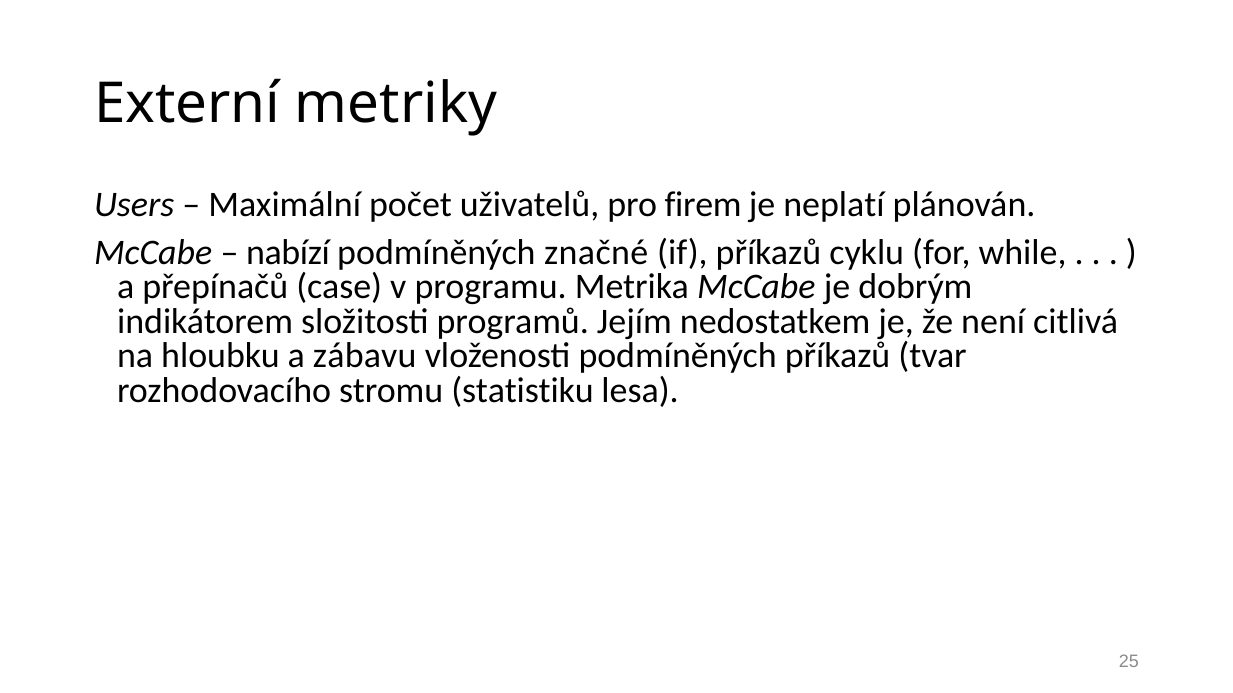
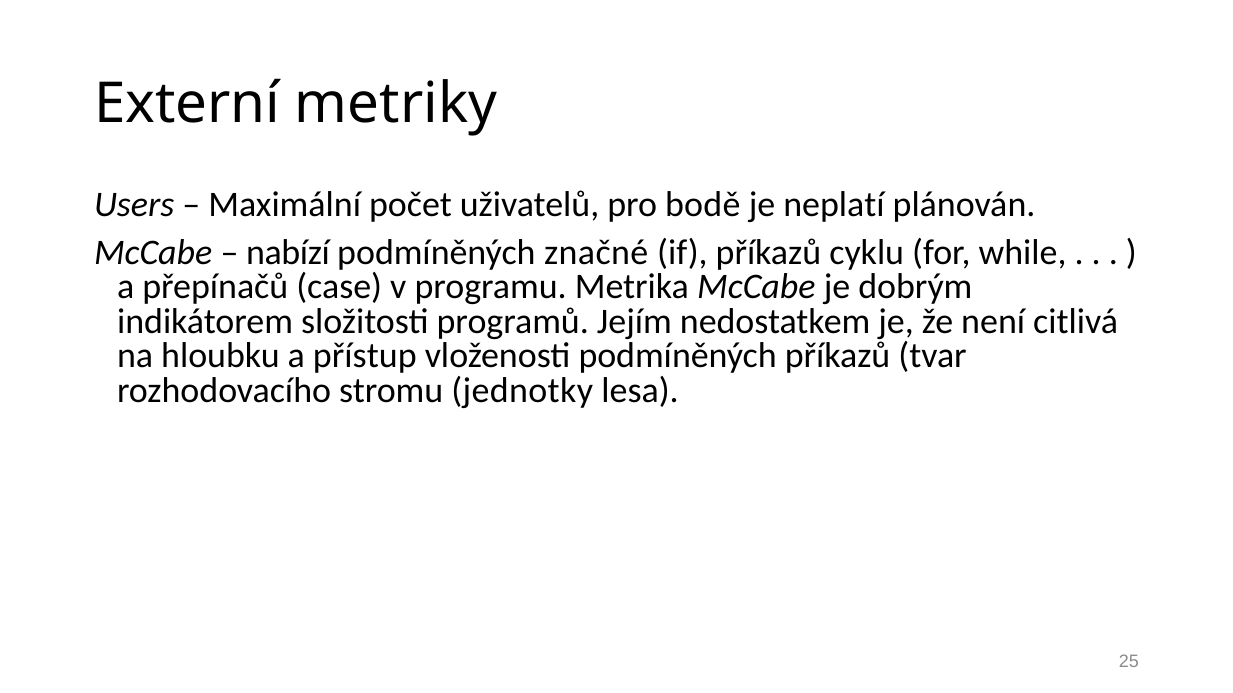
firem: firem -> bodě (703, 205)
zábavu: zábavu -> přístup (365, 356)
statistiku: statistiku -> jednotky (522, 391)
